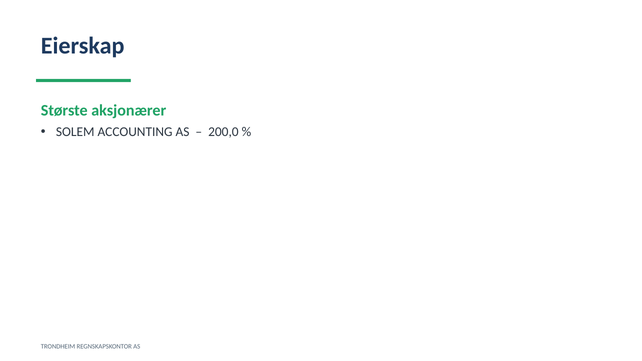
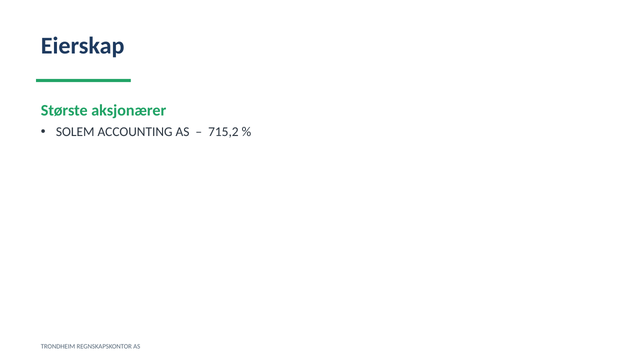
200,0: 200,0 -> 715,2 (223, 132)
